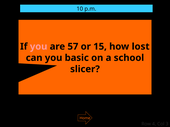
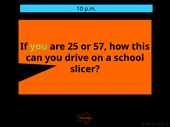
you colour: pink -> light green (39, 47)
57: 57 -> 25 (73, 47)
15: 15 -> 57 (100, 47)
lost: lost -> this (141, 47)
basic: basic -> drive (77, 58)
